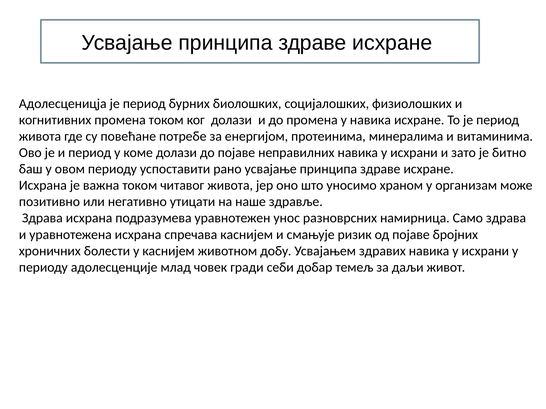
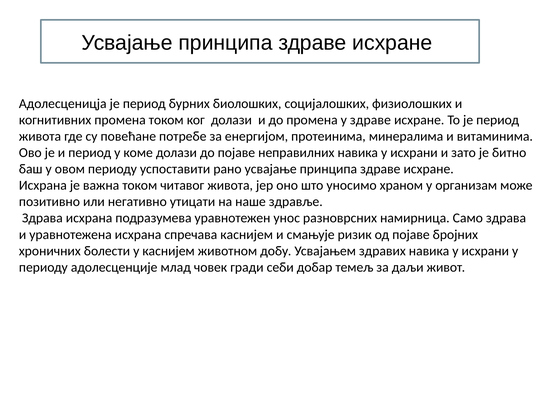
у навика: навика -> здраве (370, 120)
